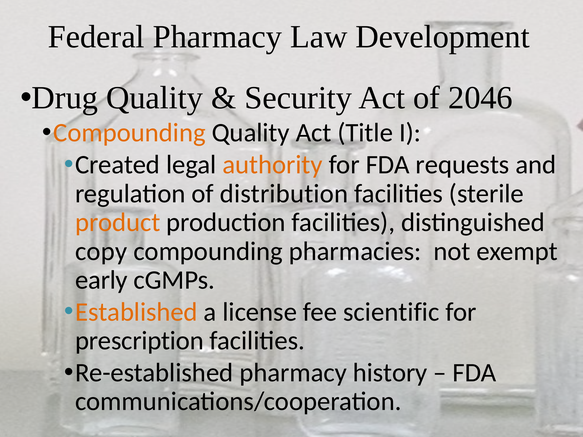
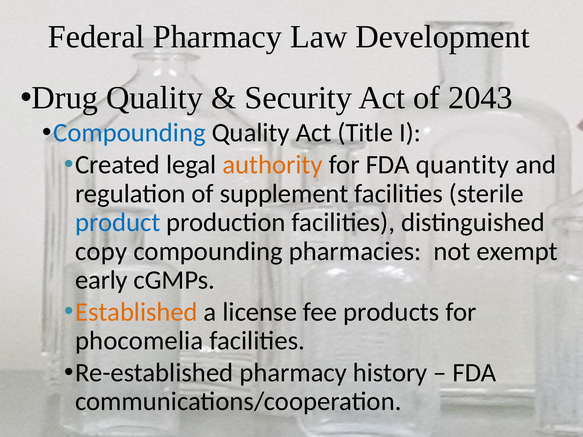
2046: 2046 -> 2043 (481, 98)
Compounding colour: orange -> blue (129, 133)
requests: requests -> quantity (462, 165)
distribution: distribution -> supplement (284, 194)
product colour: orange -> blue (118, 223)
scientific: scientific -> products (391, 312)
prescription: prescription -> phocomelia (139, 341)
